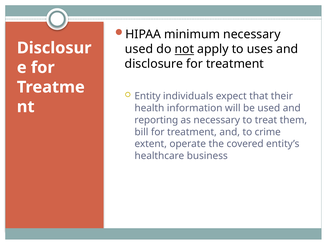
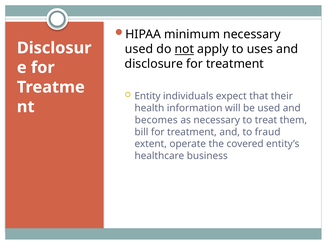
reporting: reporting -> becomes (156, 120)
crime: crime -> fraud (268, 132)
